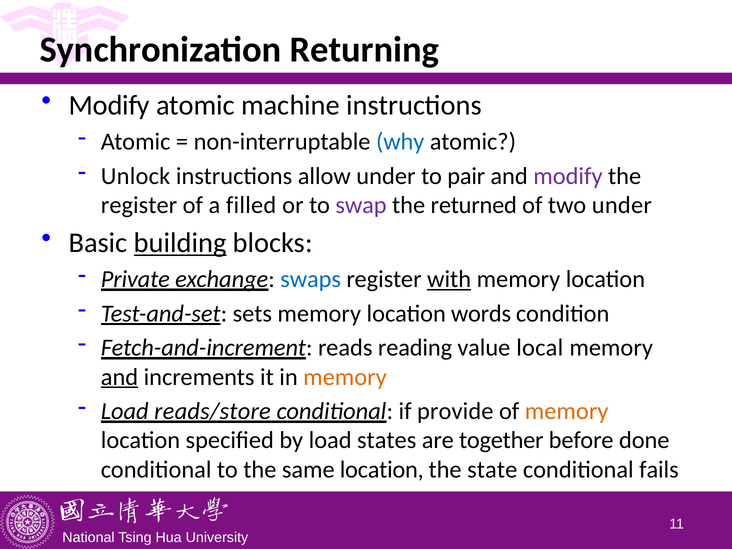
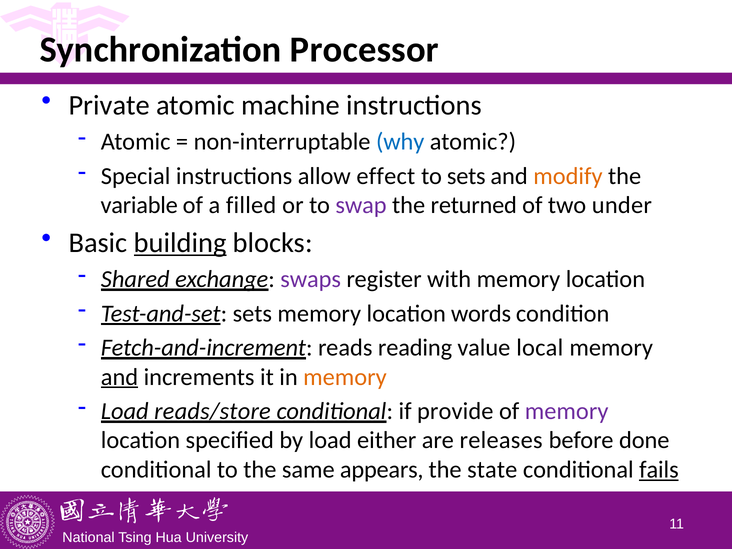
Returning: Returning -> Processor (364, 49)
Modify: Modify -> Private (109, 106)
Unlock: Unlock -> Special (136, 176)
allow under: under -> effect (386, 176)
to pair: pair -> sets (466, 176)
modify colour: purple -> orange (568, 176)
register: register -> variable (139, 205)
Private: Private -> Shared (135, 279)
swaps colour: blue -> purple (311, 279)
with underline: present -> none (449, 279)
memory colour: orange -> purple (567, 411)
states: states -> either (387, 440)
together: together -> releases (501, 440)
same location: location -> appears (382, 470)
fails underline: none -> present (659, 470)
